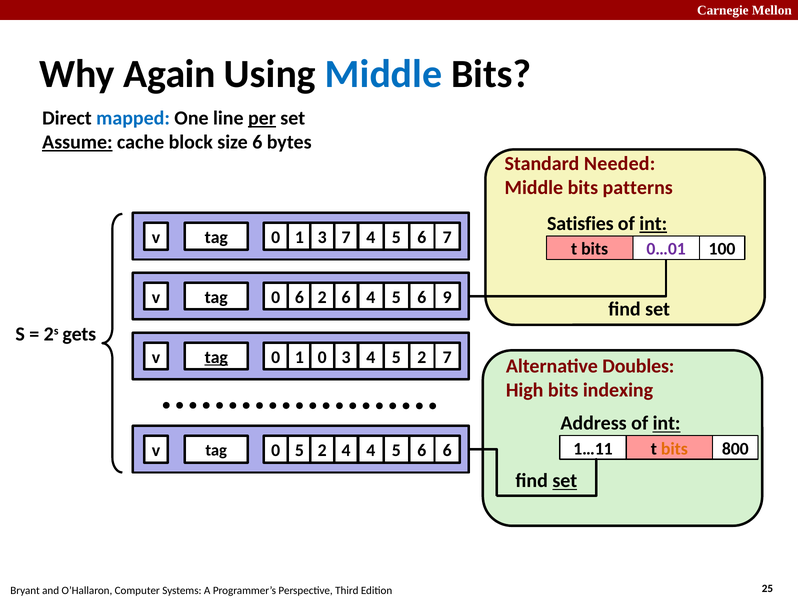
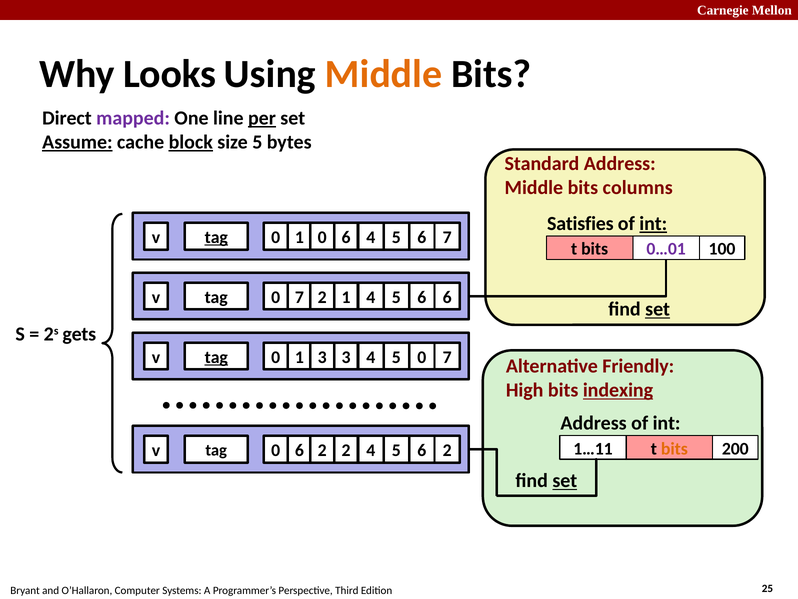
Again: Again -> Looks (170, 74)
Middle colour: blue -> orange (384, 74)
mapped colour: blue -> purple (133, 118)
block underline: none -> present (191, 142)
size 6: 6 -> 5 (257, 142)
Standard Needed: Needed -> Address (620, 164)
patterns: patterns -> columns (638, 188)
tag underline: none -> present (216, 237)
1 3: 3 -> 0 (322, 237)
v 7: 7 -> 6 (346, 237)
6: 6 -> 7 (299, 297)
v 6: 6 -> 1 (346, 297)
9: 9 -> 6 (447, 297)
set underline: none -> present (658, 309)
1 0: 0 -> 3 (322, 357)
3 2: 2 -> 0 (422, 357)
Doubles: Doubles -> Friendly (638, 366)
indexing underline: none -> present (618, 390)
int underline: present -> none (667, 423)
800: 800 -> 200 (735, 448)
0 5: 5 -> 6 (299, 450)
v 4: 4 -> 2 (346, 450)
2 6: 6 -> 2 (447, 450)
